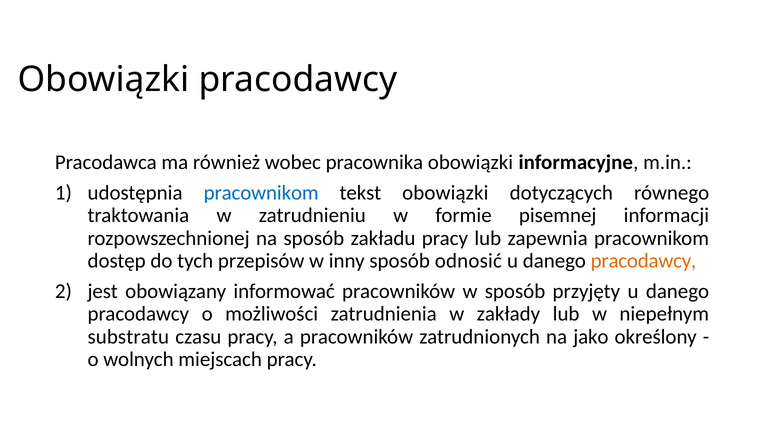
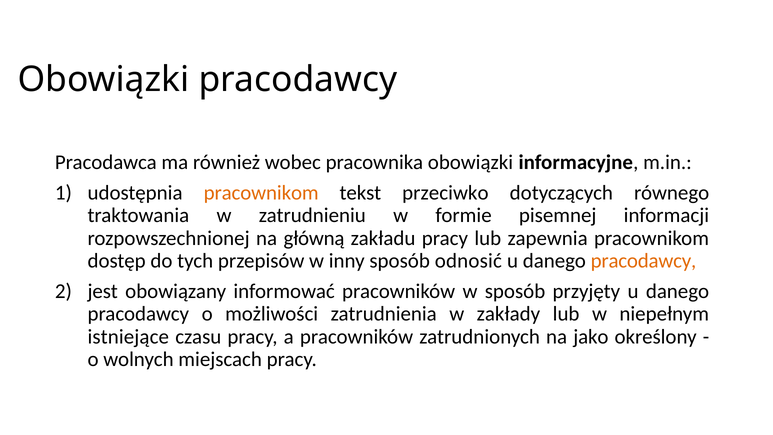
pracownikom colour: blue -> orange (261, 193)
tekst obowiązki: obowiązki -> przeciwko (445, 193)
na sposób: sposób -> główną (314, 238)
substratu: substratu -> istniejące (128, 336)
